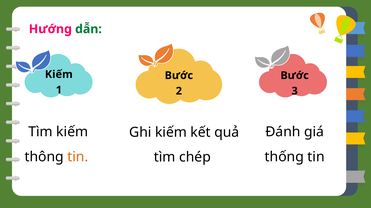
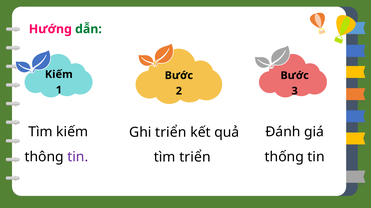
Ghi kiếm: kiếm -> triển (171, 133)
tin colour: orange -> purple (78, 157)
tìm chép: chép -> triển (195, 158)
